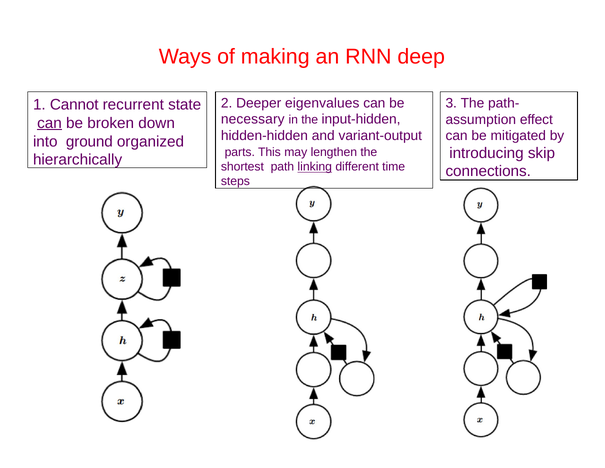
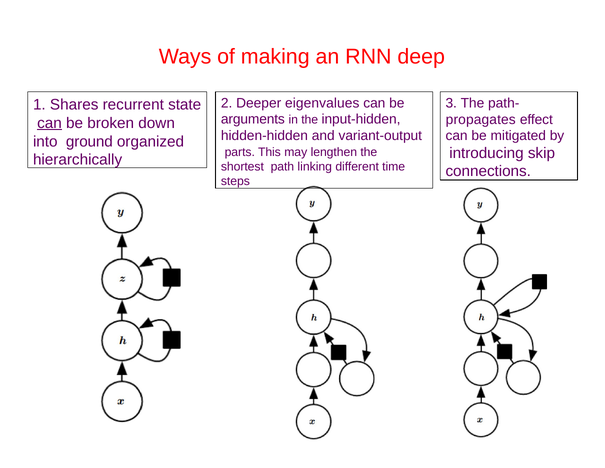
Cannot: Cannot -> Shares (74, 105)
necessary: necessary -> arguments (253, 119)
assumption: assumption -> propagates (481, 119)
linking underline: present -> none (315, 167)
